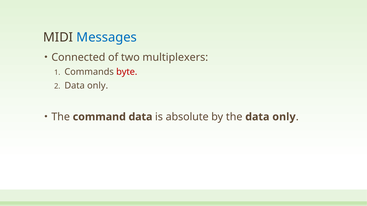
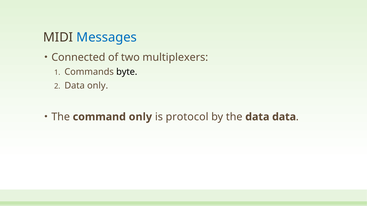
byte colour: red -> black (127, 72)
command data: data -> only (140, 117)
absolute: absolute -> protocol (187, 117)
the data only: only -> data (284, 117)
